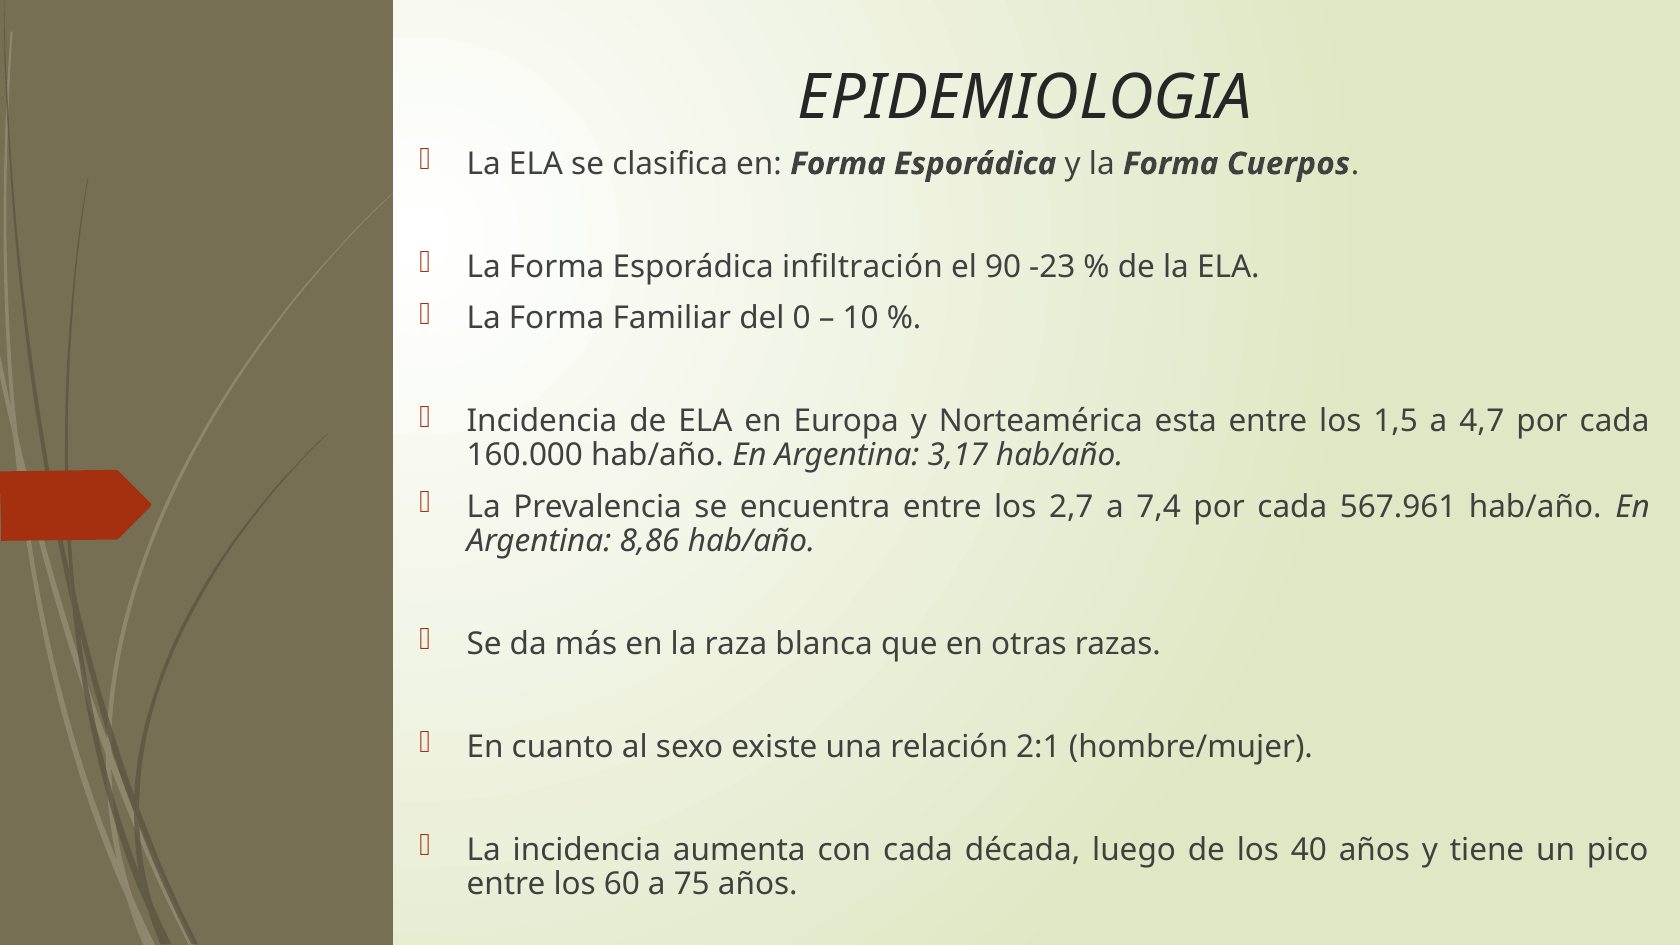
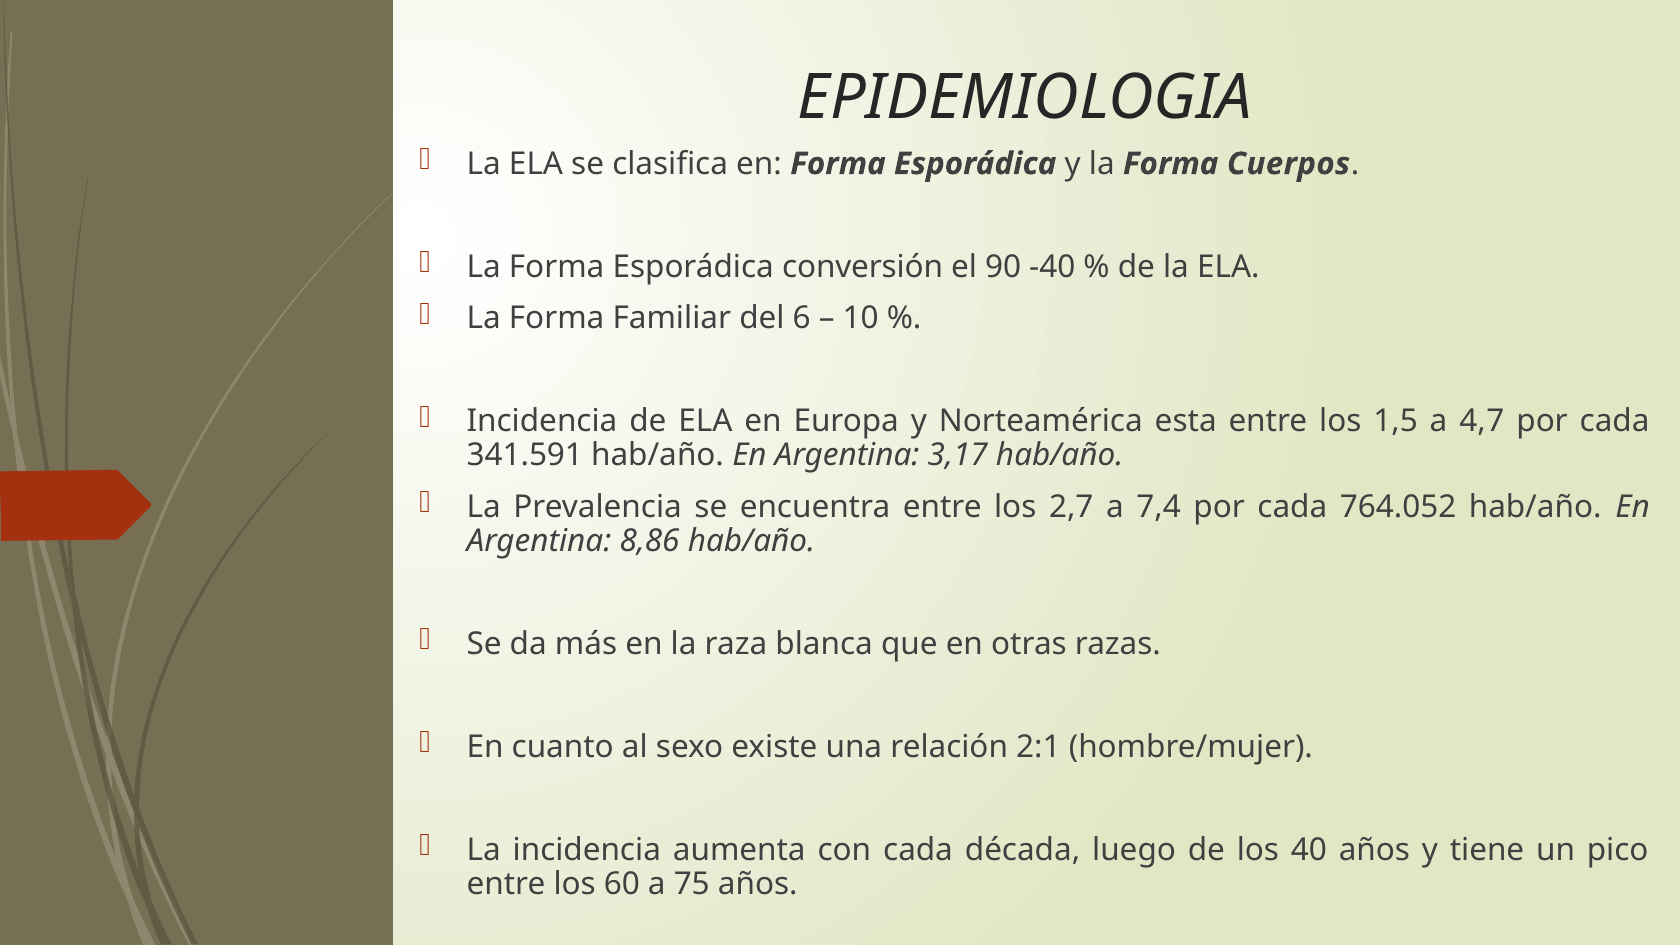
infiltración: infiltración -> conversión (863, 267)
-23: -23 -> -40 (1052, 267)
0: 0 -> 6 (802, 318)
160.000: 160.000 -> 341.591 (525, 455)
567.961: 567.961 -> 764.052 (1398, 507)
